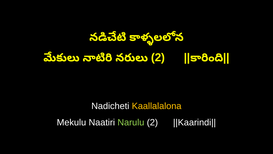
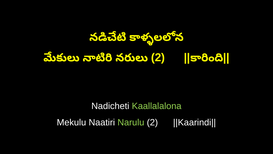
Kaallalalona colour: yellow -> light green (157, 106)
